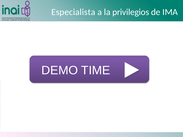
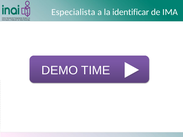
privilegios: privilegios -> identificar (131, 12)
